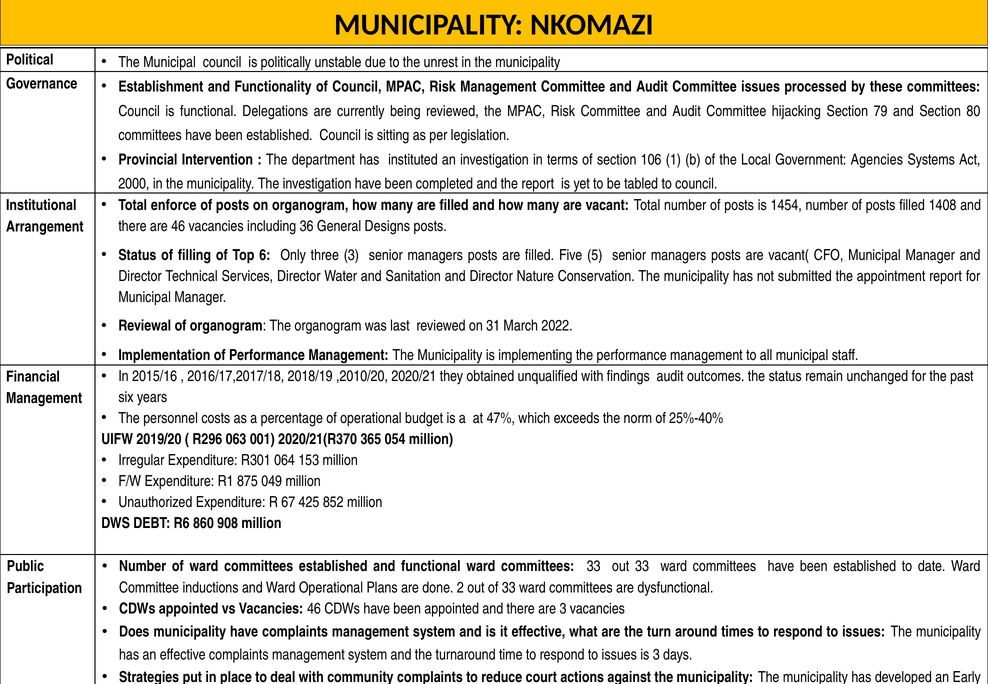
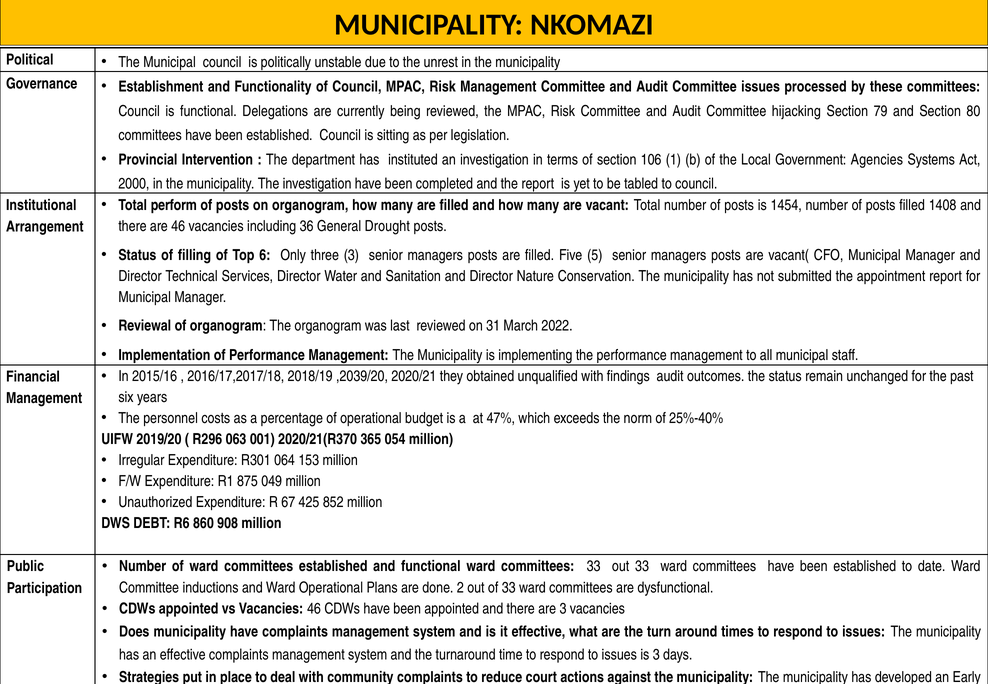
enforce: enforce -> perform (174, 205)
Designs: Designs -> Drought (387, 226)
,2010/20: ,2010/20 -> ,2039/20 (362, 376)
